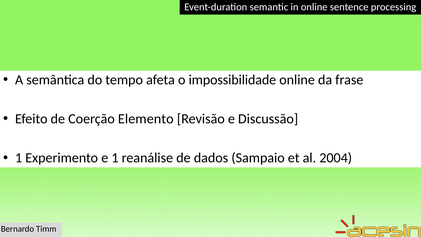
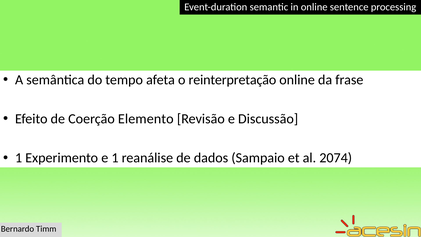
impossibilidade: impossibilidade -> reinterpretação (232, 80)
2004: 2004 -> 2074 (336, 158)
